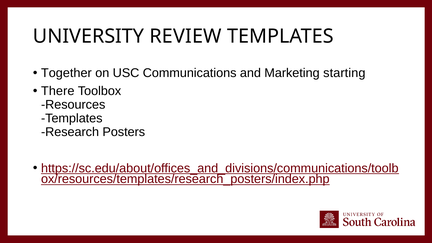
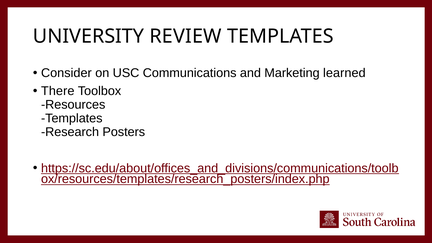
Together: Together -> Consider (66, 73)
starting: starting -> learned (344, 73)
